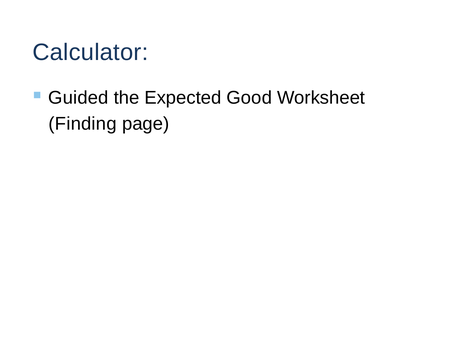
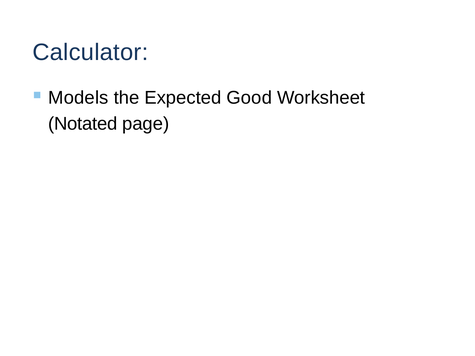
Guided: Guided -> Models (78, 98)
Finding: Finding -> Notated (83, 124)
